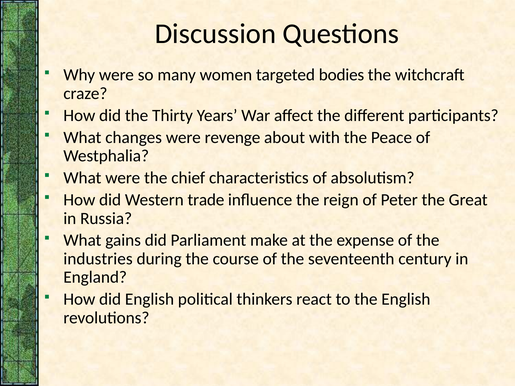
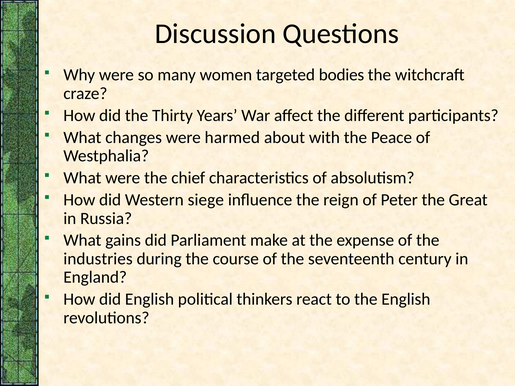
revenge: revenge -> harmed (232, 137)
trade: trade -> siege (206, 200)
